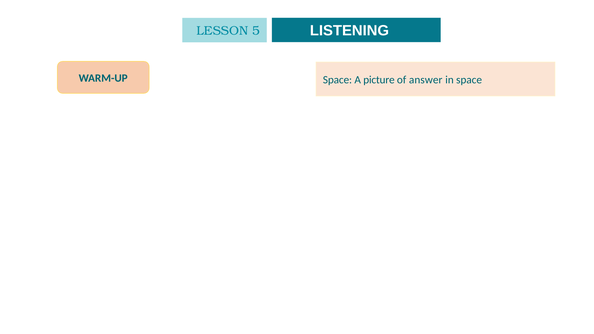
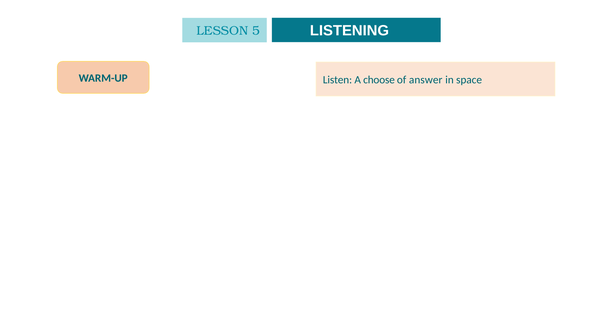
WARM-UP Space: Space -> Listen (337, 80)
picture: picture -> choose (379, 80)
